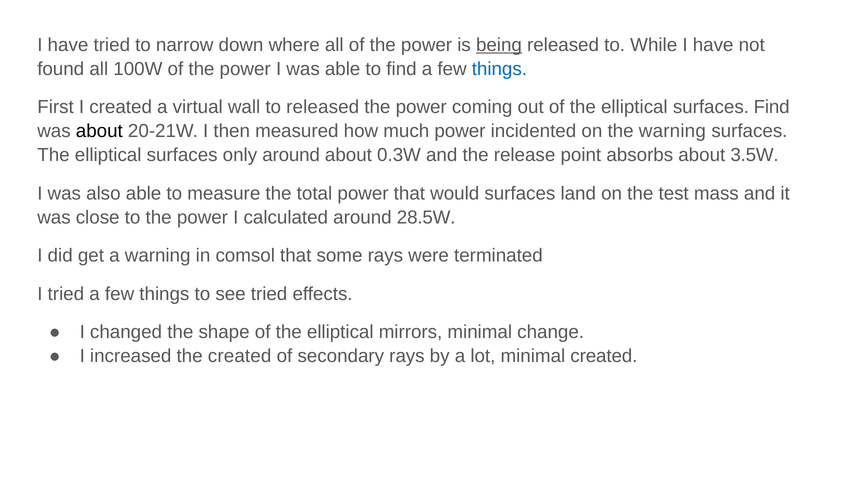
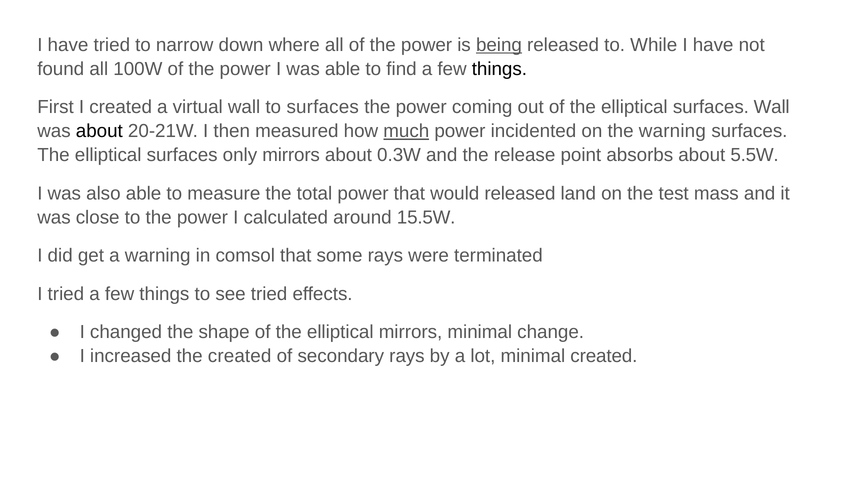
things colour: blue -> black (499, 69)
to released: released -> surfaces (323, 107)
surfaces Find: Find -> Wall (772, 107)
much underline: none -> present (406, 131)
only around: around -> mirrors (291, 155)
3.5W: 3.5W -> 5.5W (755, 155)
would surfaces: surfaces -> released (520, 193)
28.5W: 28.5W -> 15.5W (426, 217)
